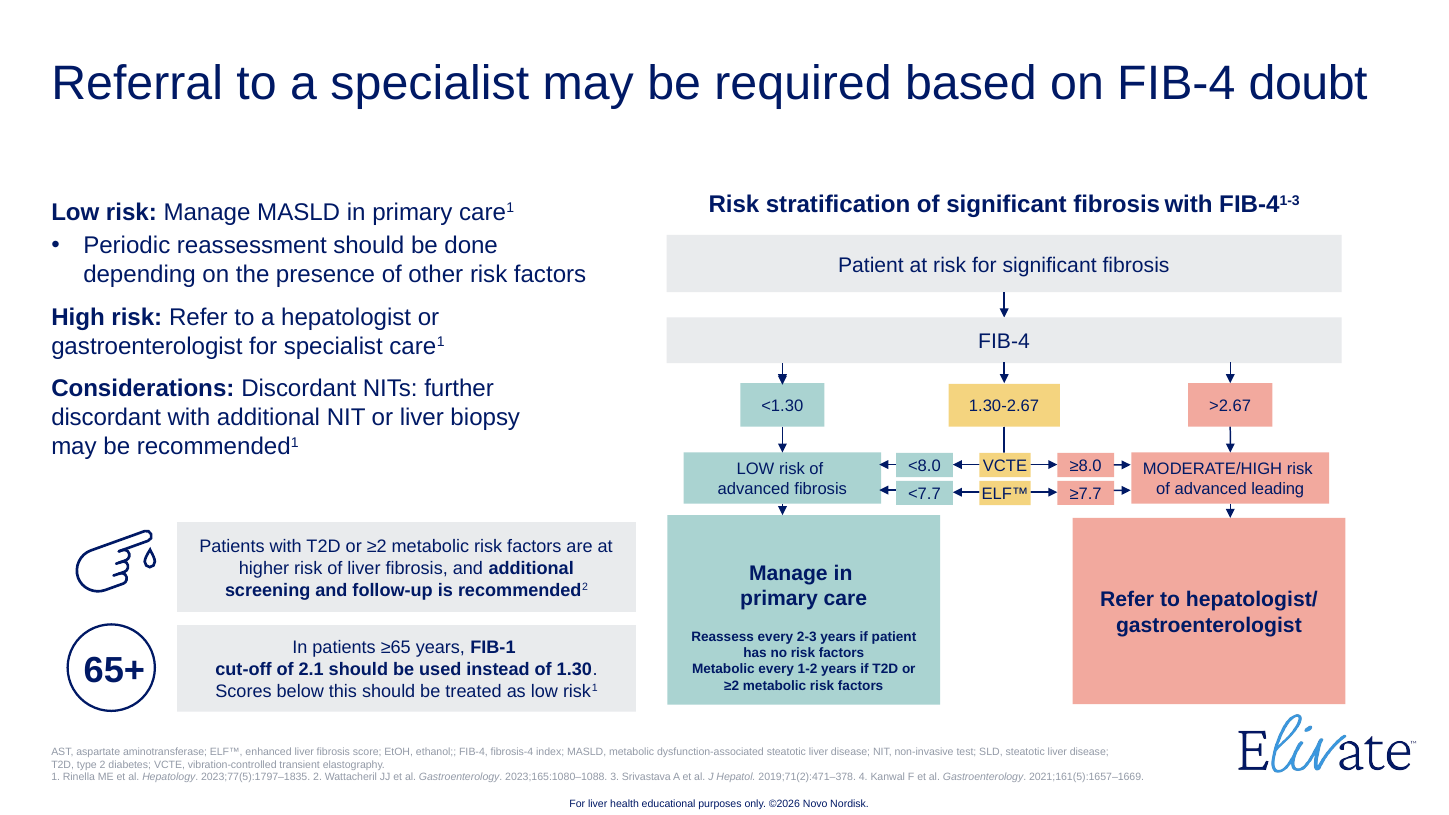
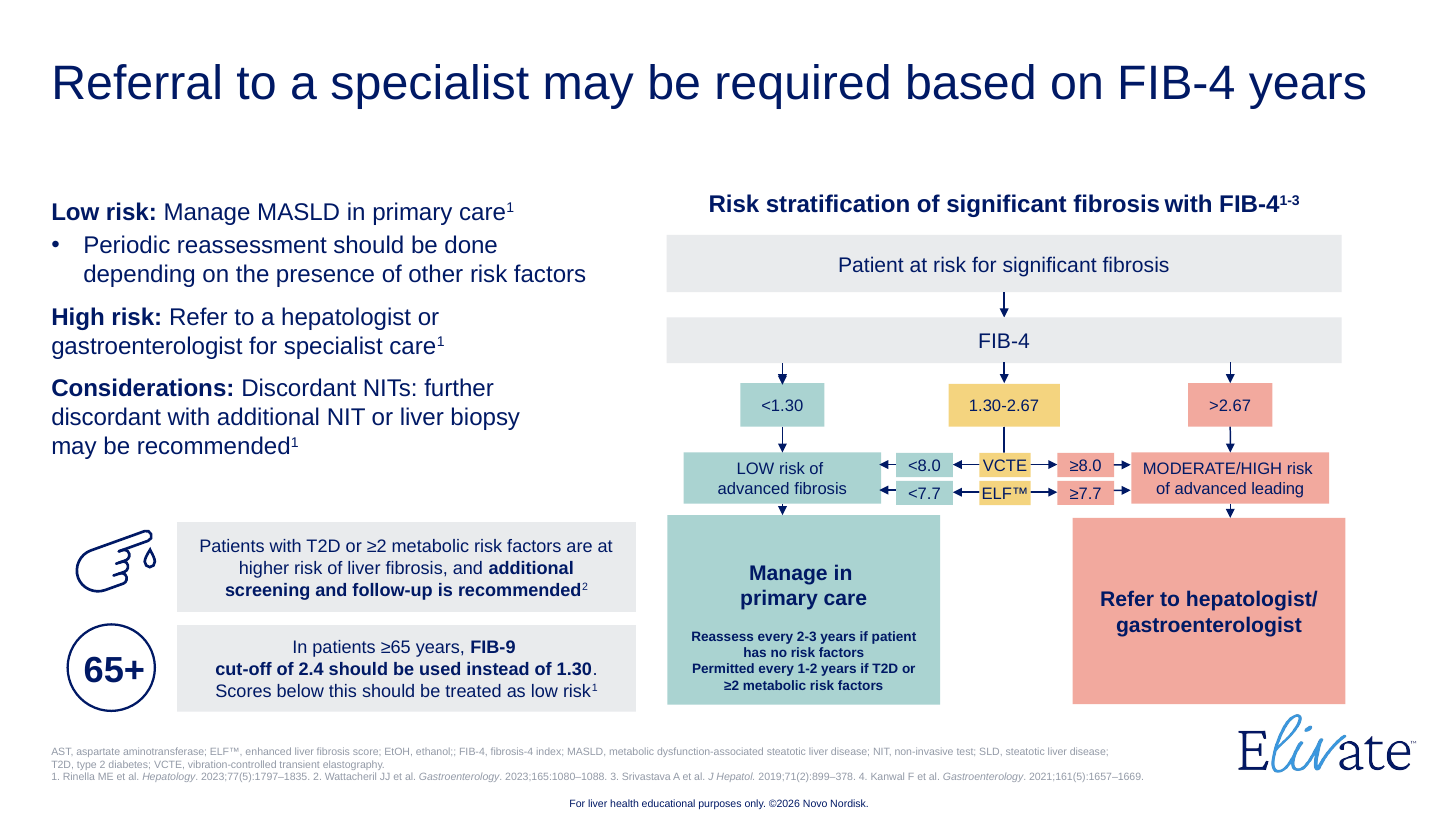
FIB-4 doubt: doubt -> years (1308, 84)
FIB-1: FIB-1 -> FIB-9 (493, 648)
2.1: 2.1 -> 2.4 (311, 670)
Metabolic: Metabolic -> Permitted (723, 670)
2019;71(2):471–378: 2019;71(2):471–378 -> 2019;71(2):899–378 (807, 777)
